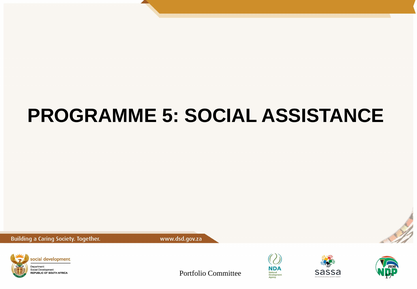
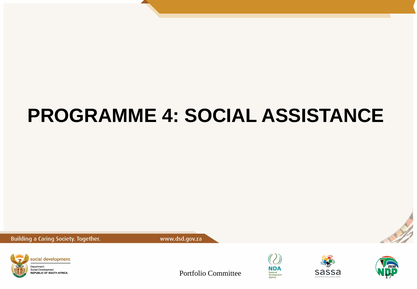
5: 5 -> 4 (171, 116)
